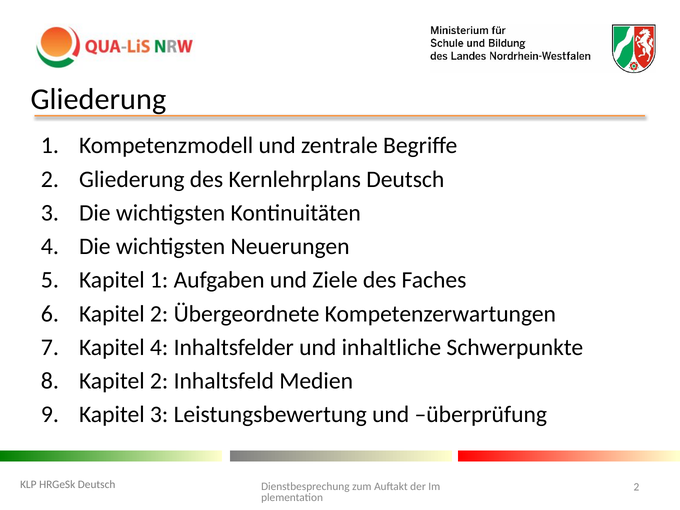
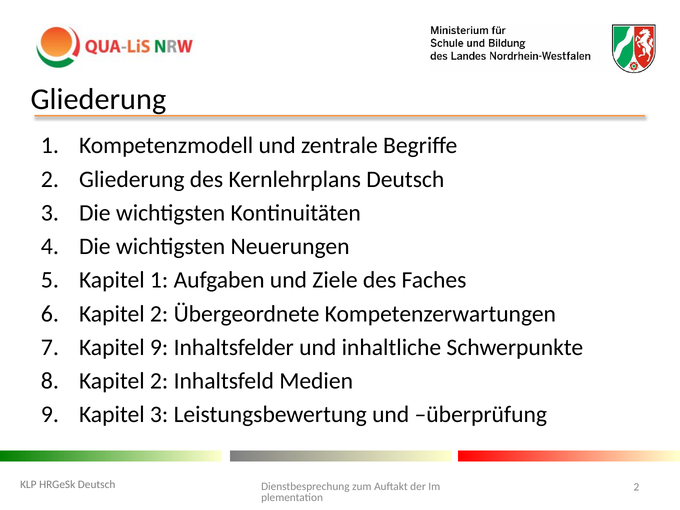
Kapitel 4: 4 -> 9 (159, 347)
